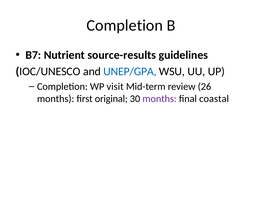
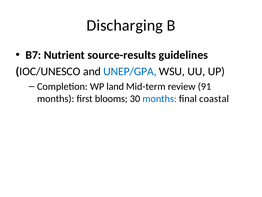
Completion: Completion -> Discharging (125, 25)
visit: visit -> land (115, 86)
26: 26 -> 91 (204, 86)
original: original -> blooms (111, 99)
months colour: purple -> blue (160, 99)
